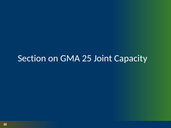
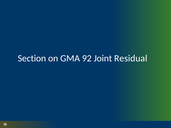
25: 25 -> 92 (87, 58)
Capacity: Capacity -> Residual (131, 58)
